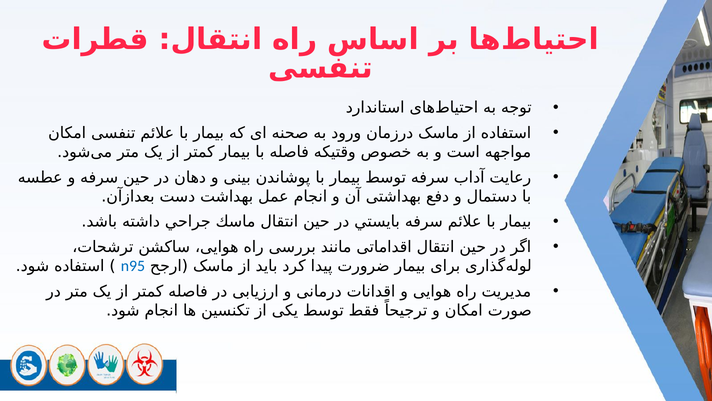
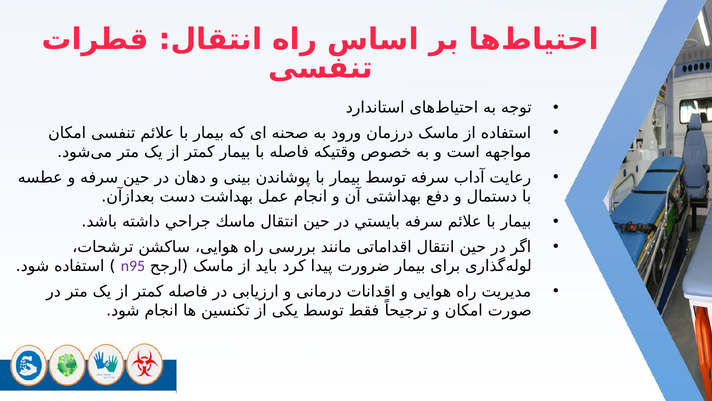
n95 colour: blue -> purple (133, 266)
